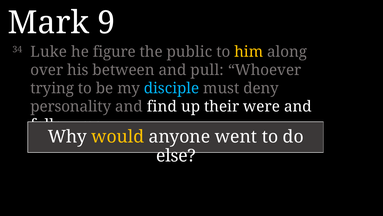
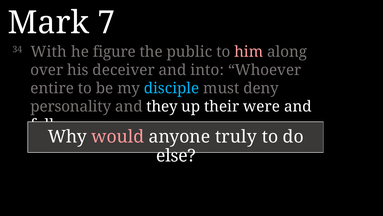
9: 9 -> 7 (106, 23)
Luke: Luke -> With (49, 52)
him colour: yellow -> pink (249, 52)
between: between -> deceiver (124, 70)
pull: pull -> into (207, 70)
trying: trying -> entire (52, 88)
find: find -> they (162, 106)
would colour: yellow -> pink (118, 136)
went: went -> truly (236, 136)
